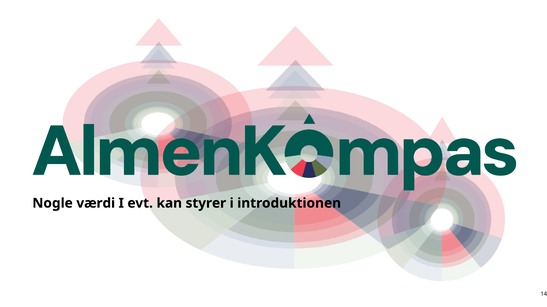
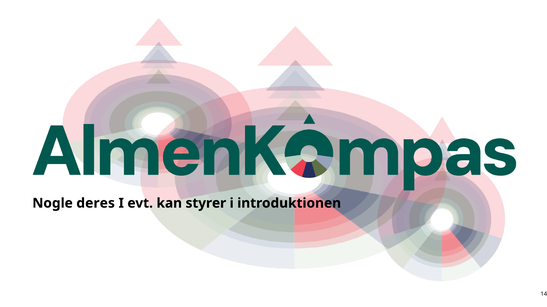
værdi: værdi -> deres (96, 204)
